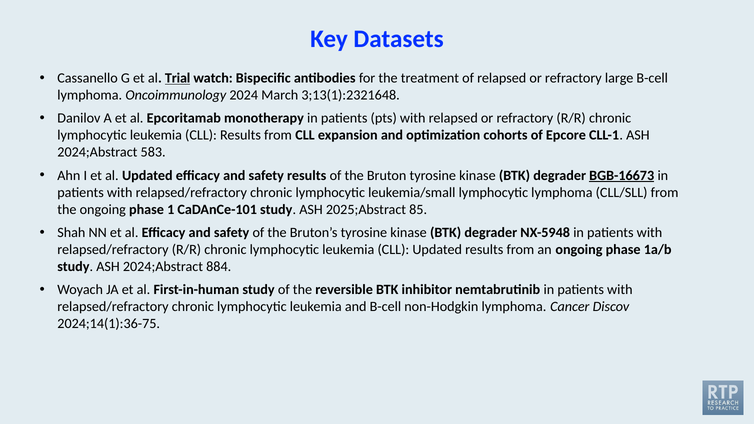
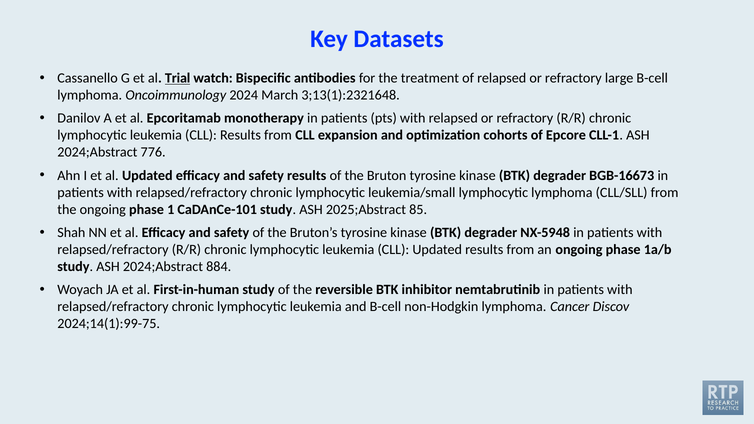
583: 583 -> 776 (153, 152)
BGB-16673 underline: present -> none (622, 176)
2024;14(1):36-75: 2024;14(1):36-75 -> 2024;14(1):99-75 (109, 324)
